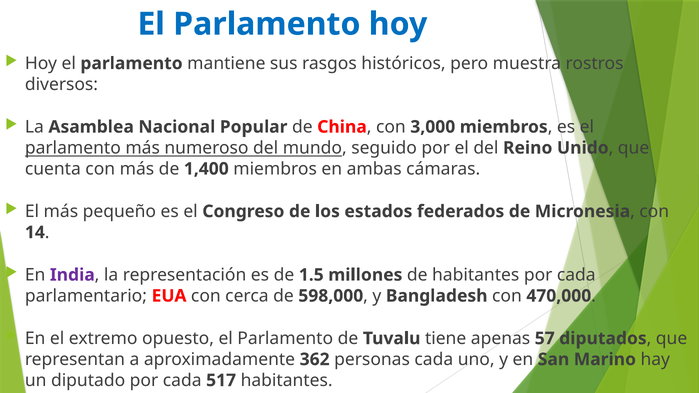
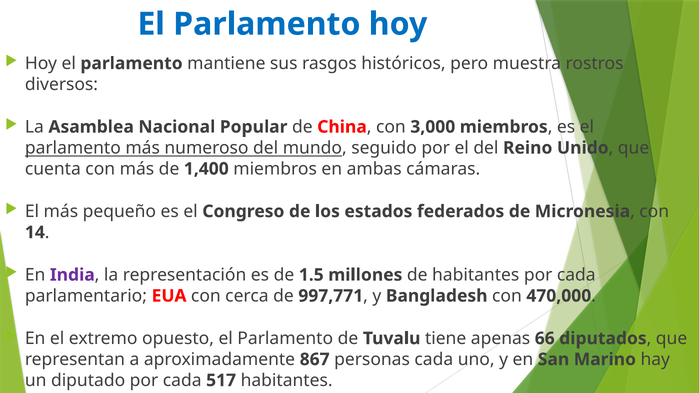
598,000: 598,000 -> 997,771 (331, 296)
57: 57 -> 66 (545, 339)
362: 362 -> 867 (315, 360)
